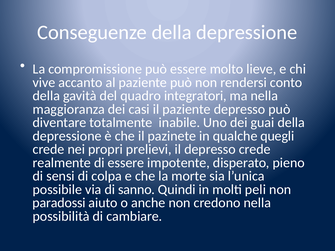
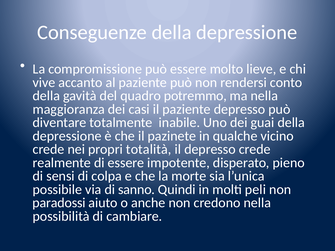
integratori: integratori -> potremmo (195, 96)
quegli: quegli -> vicino (277, 136)
prelievi: prelievi -> totalità (149, 149)
